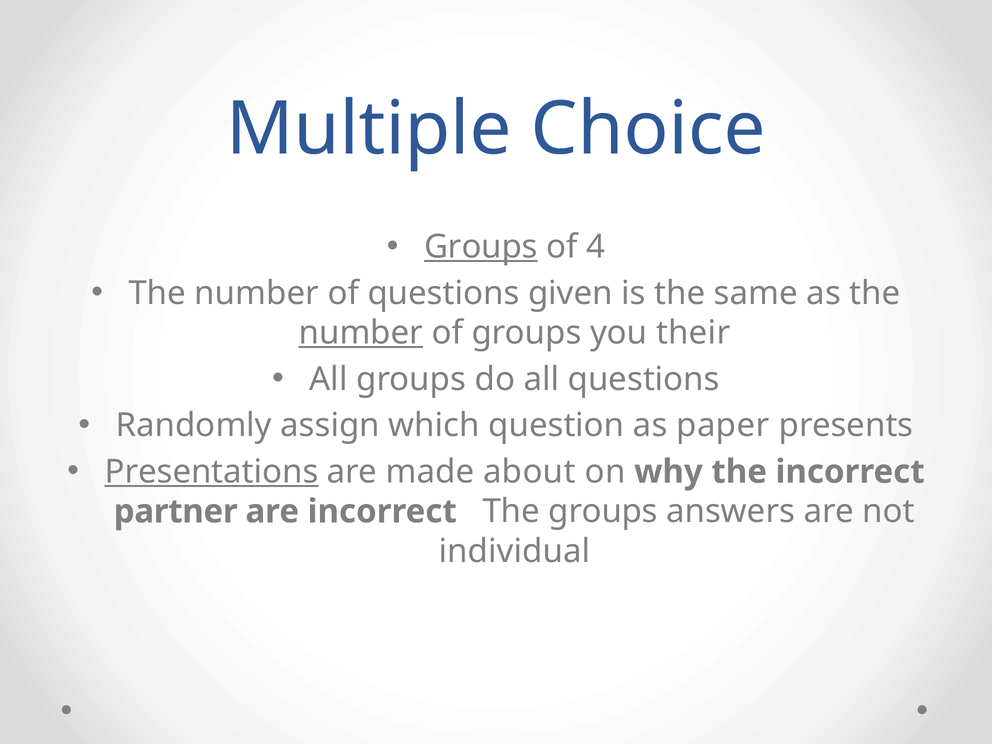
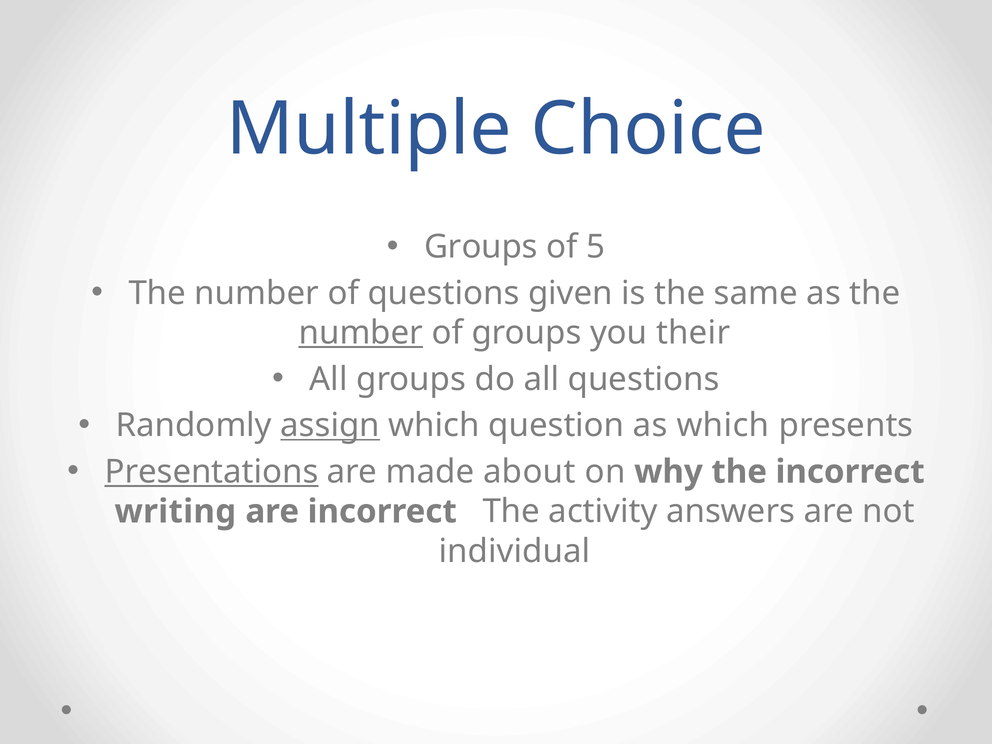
Groups underline: present -> none (481, 247)
4: 4 -> 5 (596, 247)
assign underline: none -> present (330, 426)
as paper: paper -> which (723, 426)
partner: partner -> writing (175, 511)
The groups: groups -> activity (603, 511)
